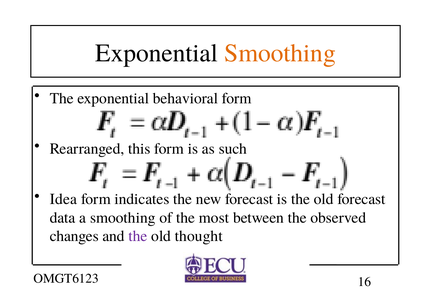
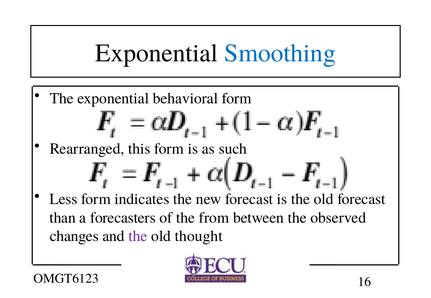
Smoothing colour: orange -> blue (280, 53)
Idea: Idea -> Less (64, 199)
data: data -> than (63, 218)
a smoothing: smoothing -> forecasters (123, 218)
most: most -> from (214, 218)
